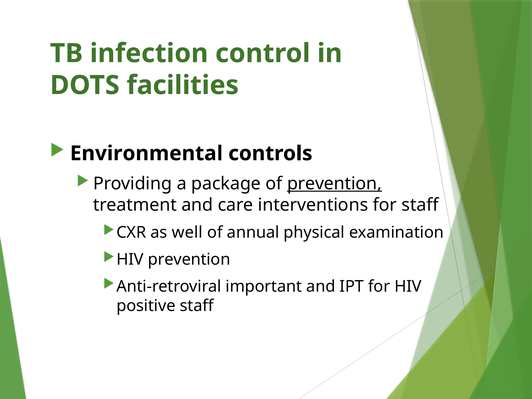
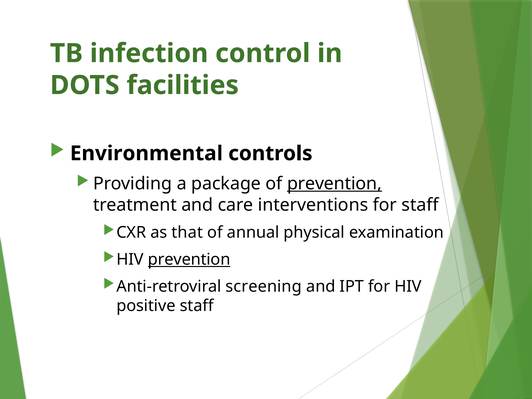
well: well -> that (187, 233)
prevention underline: none -> present (189, 259)
important: important -> screening (264, 286)
